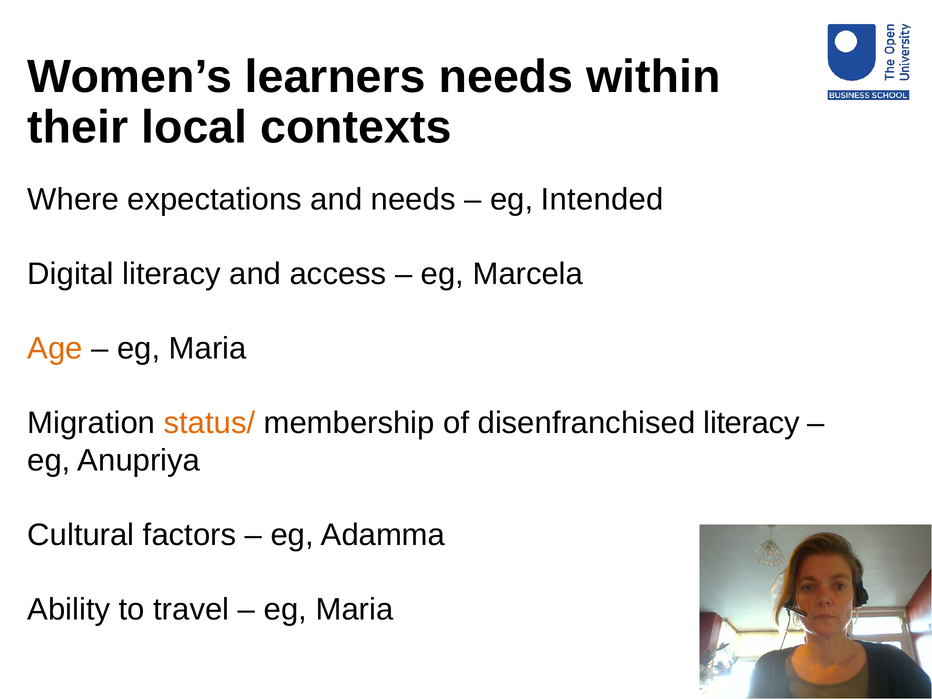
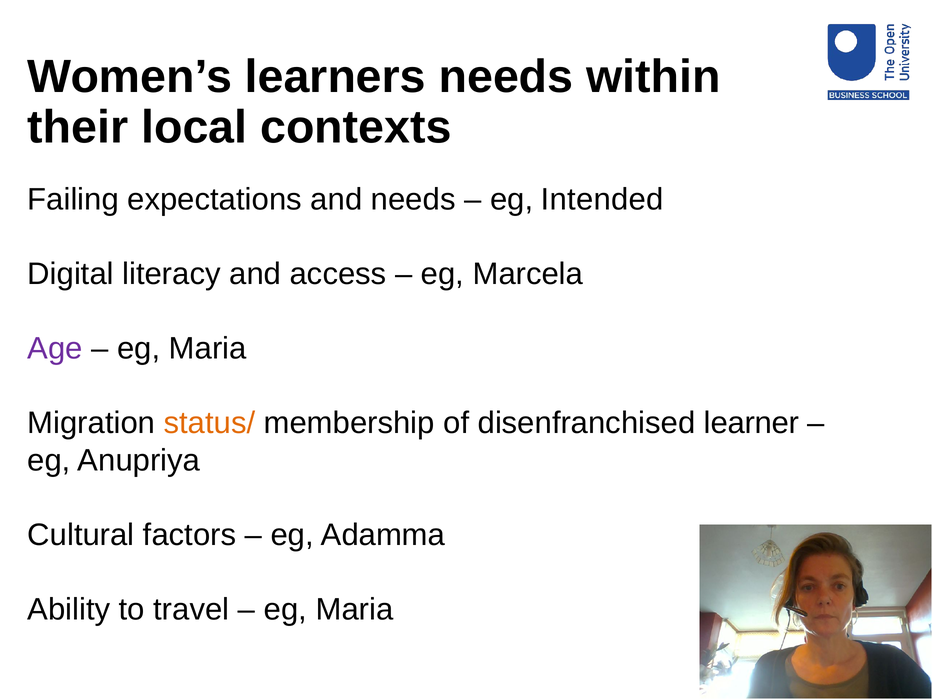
Where: Where -> Failing (73, 199)
Age colour: orange -> purple (55, 348)
disenfranchised literacy: literacy -> learner (752, 423)
